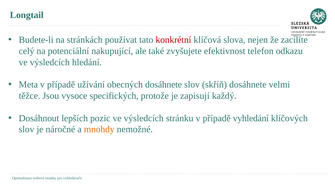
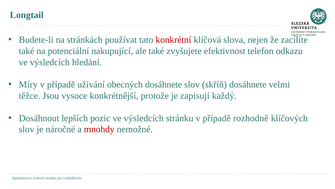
celý: celý -> také (27, 51)
Meta: Meta -> Míry (28, 84)
specifických: specifických -> konkrétnější (114, 96)
vyhledání: vyhledání -> rozhodně (251, 118)
mnohdy colour: orange -> red (99, 129)
